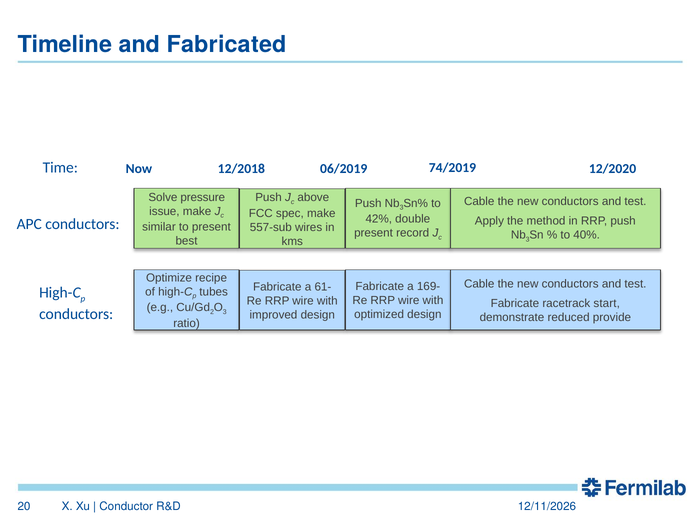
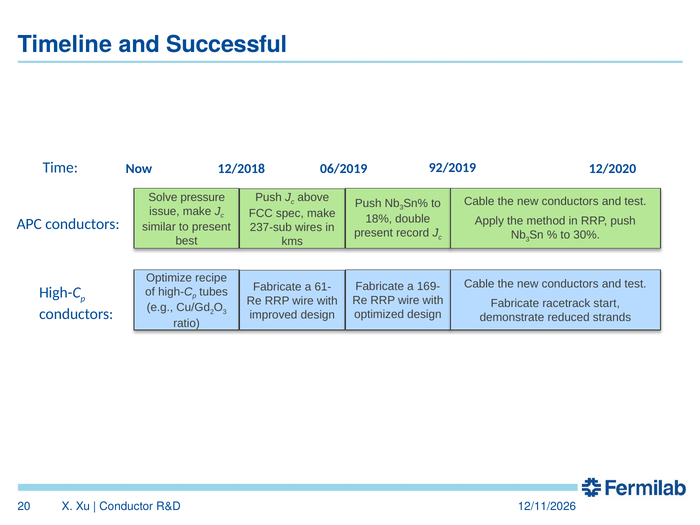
Fabricated: Fabricated -> Successful (227, 45)
74/2019: 74/2019 -> 92/2019 (452, 168)
42%: 42% -> 18% (379, 219)
557-sub: 557-sub -> 237-sub (271, 227)
40%: 40% -> 30% (587, 235)
provide: provide -> strands (612, 318)
